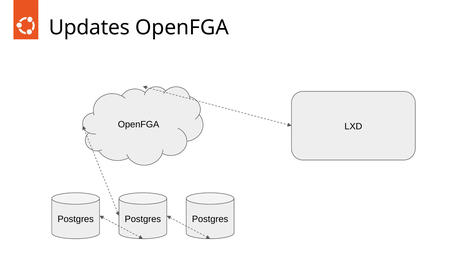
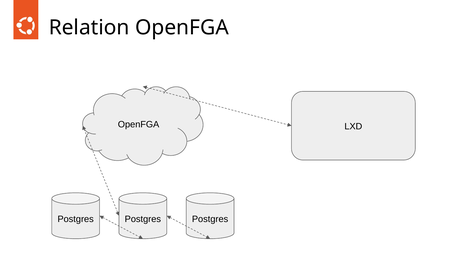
Updates: Updates -> Relation (89, 28)
